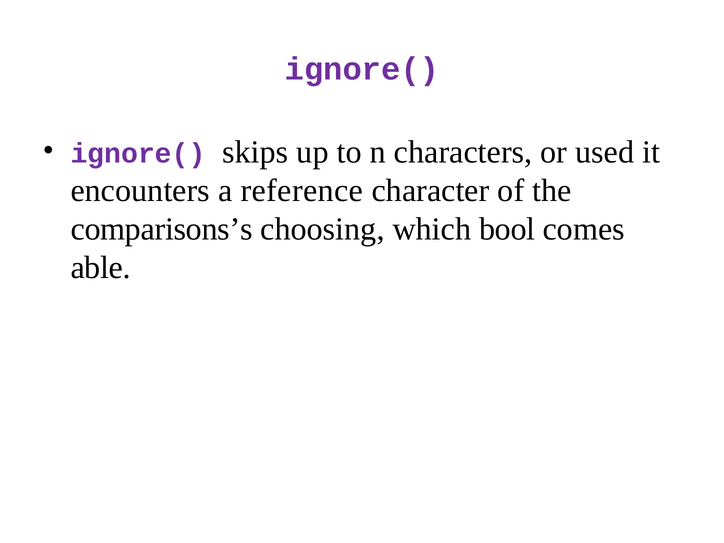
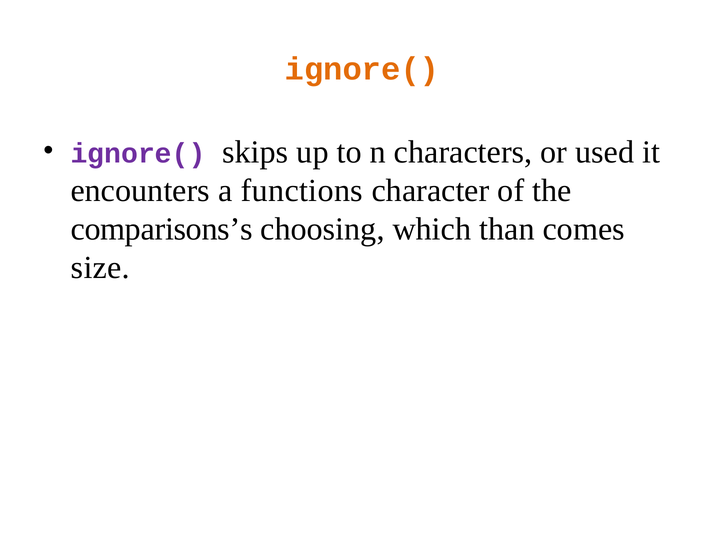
ignore( colour: purple -> orange (362, 69)
reference: reference -> functions (302, 191)
bool: bool -> than (507, 229)
able: able -> size (100, 268)
